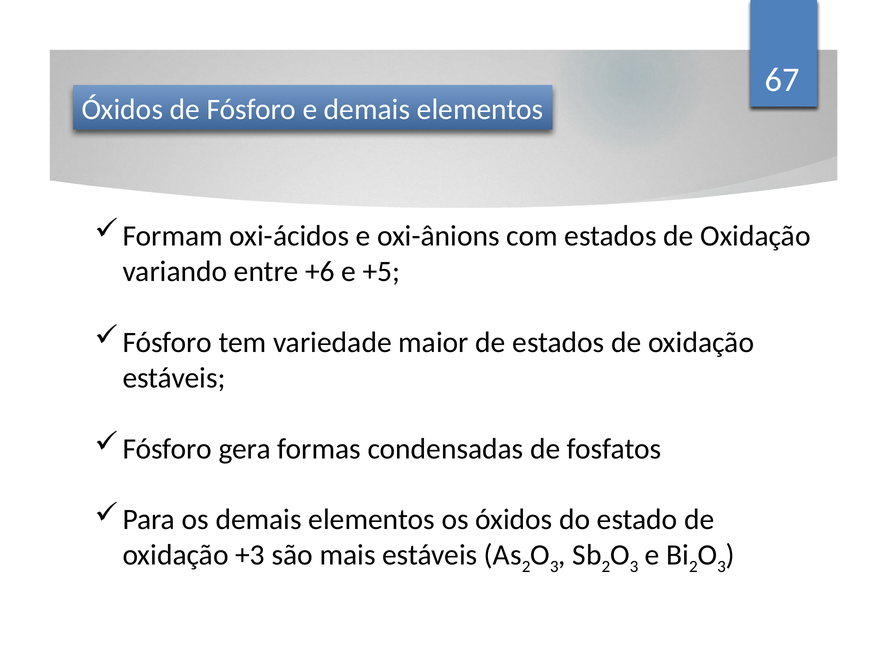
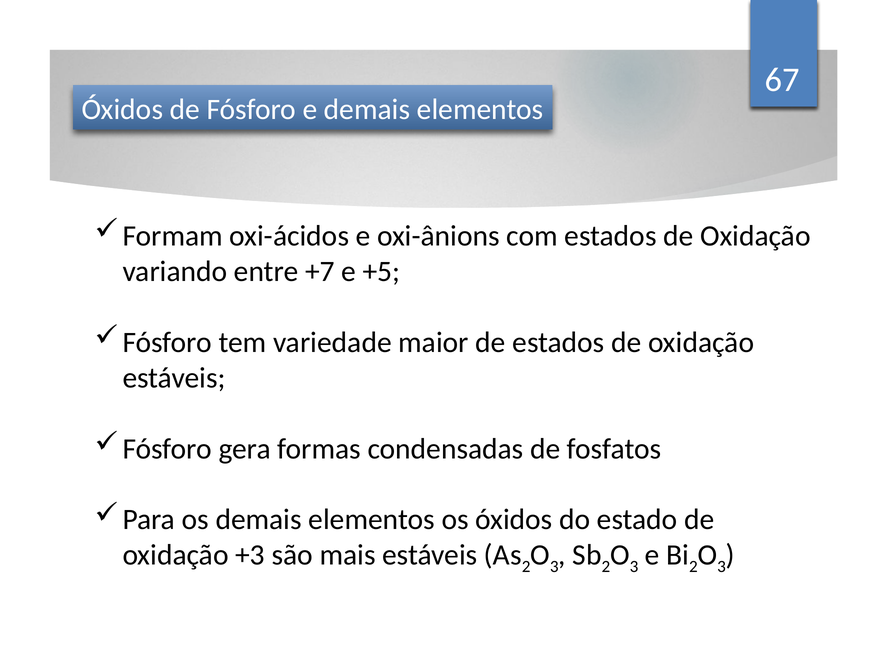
+6: +6 -> +7 (320, 271)
